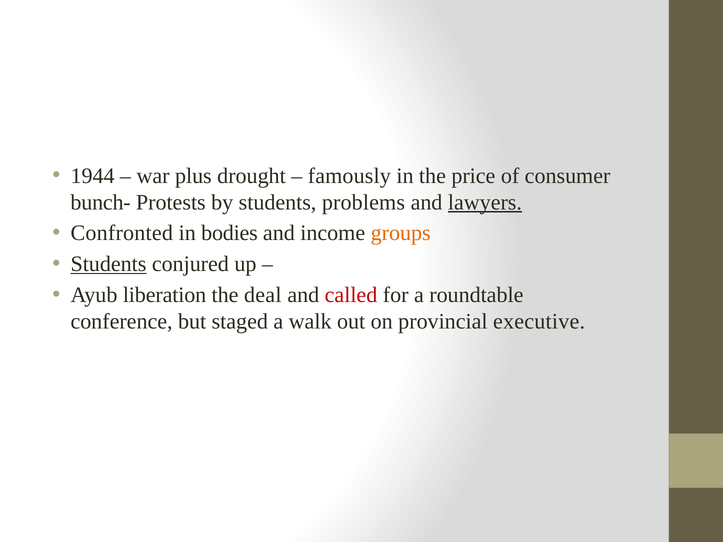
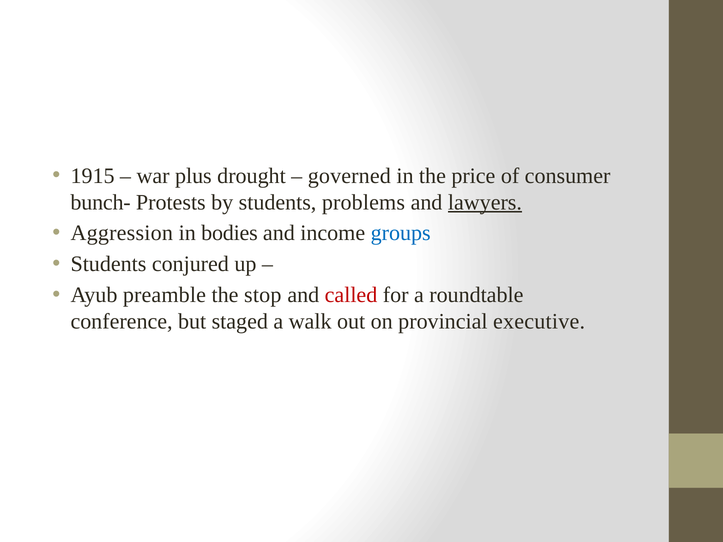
1944: 1944 -> 1915 (93, 176)
famously: famously -> governed (349, 176)
Confronted: Confronted -> Aggression (122, 233)
groups colour: orange -> blue (401, 233)
Students underline: present -> none (108, 264)
liberation: liberation -> preamble (164, 295)
deal: deal -> stop (263, 295)
